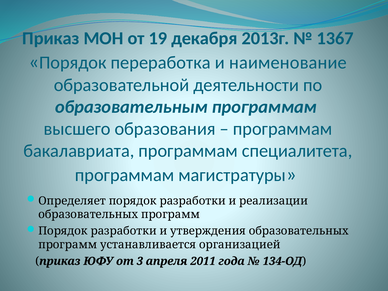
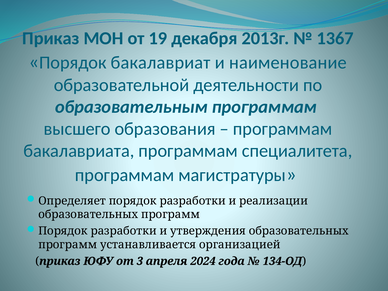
переработка: переработка -> бакалавриат (161, 63)
2011: 2011 -> 2024 (203, 261)
